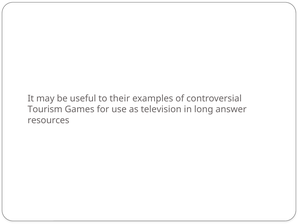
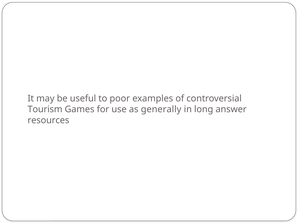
their: their -> poor (120, 98)
television: television -> generally (161, 109)
